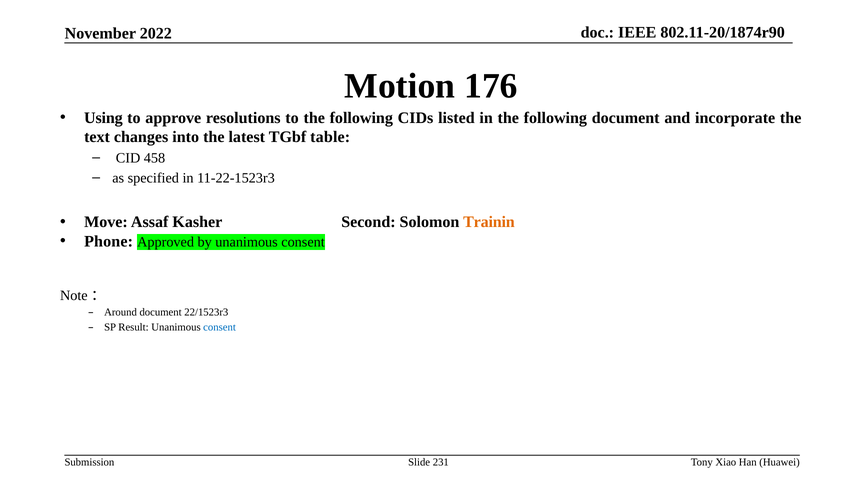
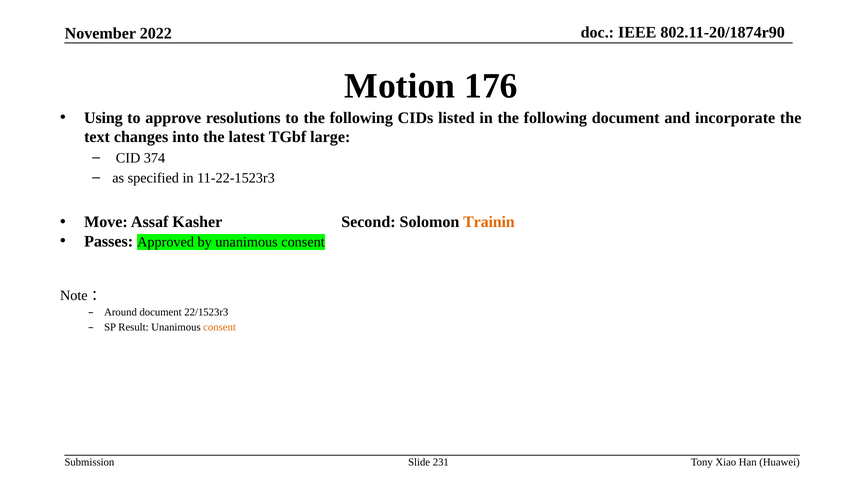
table: table -> large (330, 137)
458: 458 -> 374 (155, 158)
Phone: Phone -> Passes (109, 241)
consent colour: blue -> orange (220, 327)
